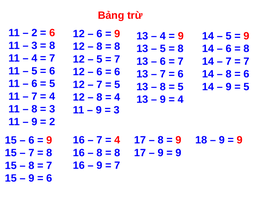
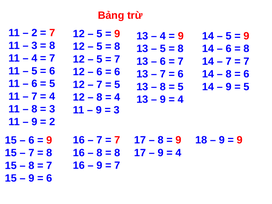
6: 6 -> 7 (52, 33)
6: 6 -> 5 (99, 34)
8: 8 -> 5 (99, 46)
4: 4 -> 7 (117, 140)
9: 9 -> 4 (178, 153)
